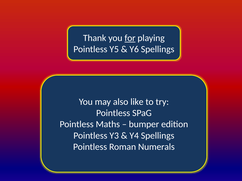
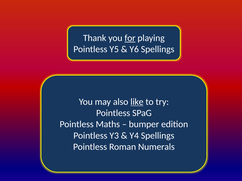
like underline: none -> present (137, 102)
